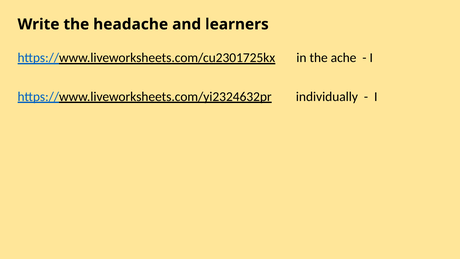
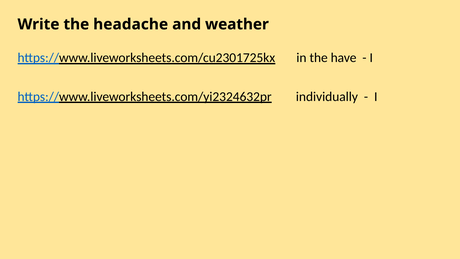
learners: learners -> weather (237, 24)
ache: ache -> have (344, 58)
